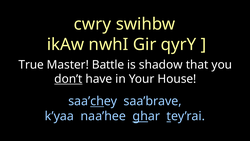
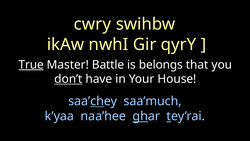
True underline: none -> present (31, 65)
shadow: shadow -> belongs (161, 65)
saa’brave: saa’brave -> saa’much (153, 101)
